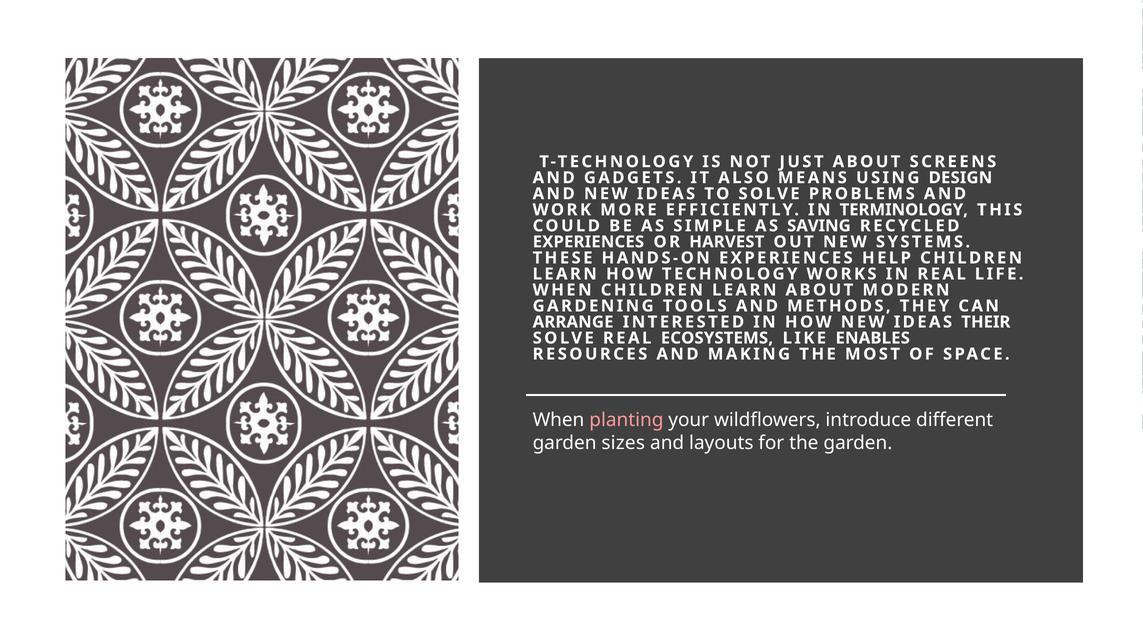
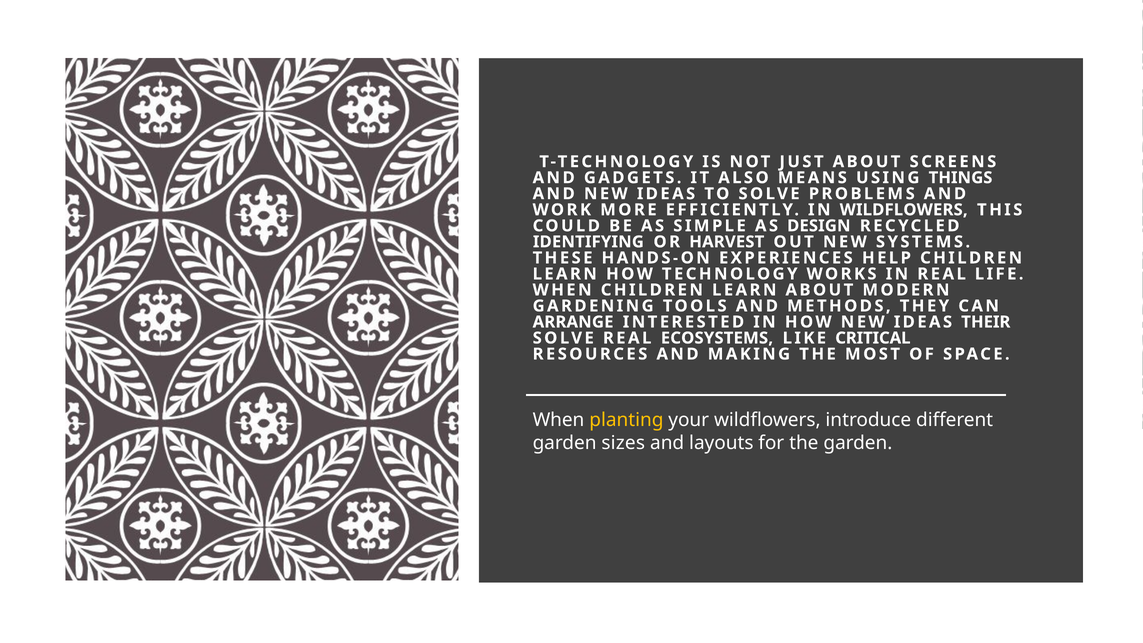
DESIGN: DESIGN -> THINGS (961, 178)
IN TERMINOLOGY: TERMINOLOGY -> WILDFLOWERS (904, 210)
SAVING: SAVING -> DESIGN (819, 226)
EXPERIENCES: EXPERIENCES -> IDENTIFYING (588, 242)
ENABLES: ENABLES -> CRITICAL (873, 338)
planting colour: pink -> yellow (626, 420)
